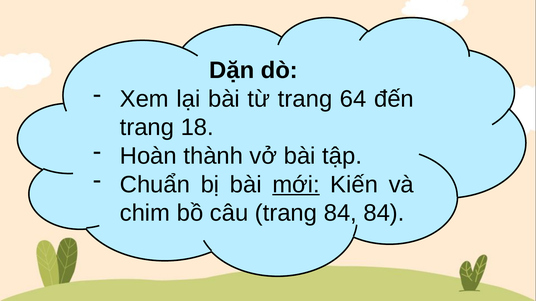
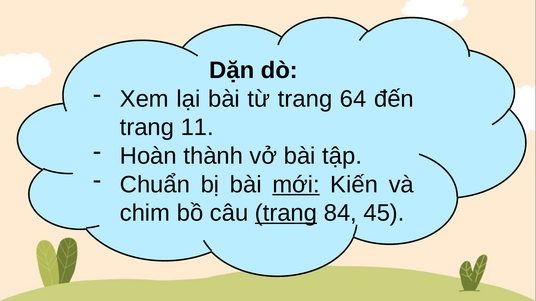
18: 18 -> 11 (197, 128)
trang underline: none -> present (286, 213)
84 84: 84 -> 45 (384, 213)
